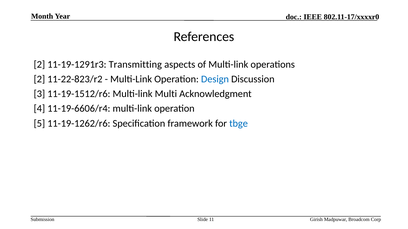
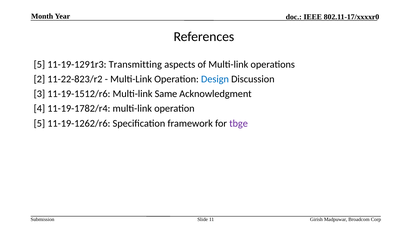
2: 2 -> 5 (39, 64)
Multi: Multi -> Same (166, 94)
11-19-6606/r4: 11-19-6606/r4 -> 11-19-1782/r4 (79, 109)
tbge colour: blue -> purple (239, 124)
